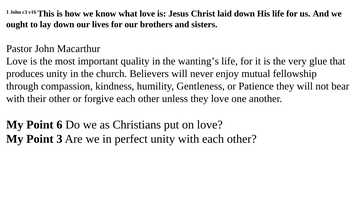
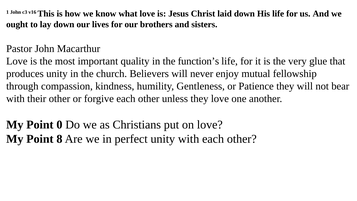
wanting’s: wanting’s -> function’s (198, 61)
6: 6 -> 0 (59, 125)
3: 3 -> 8 (59, 139)
